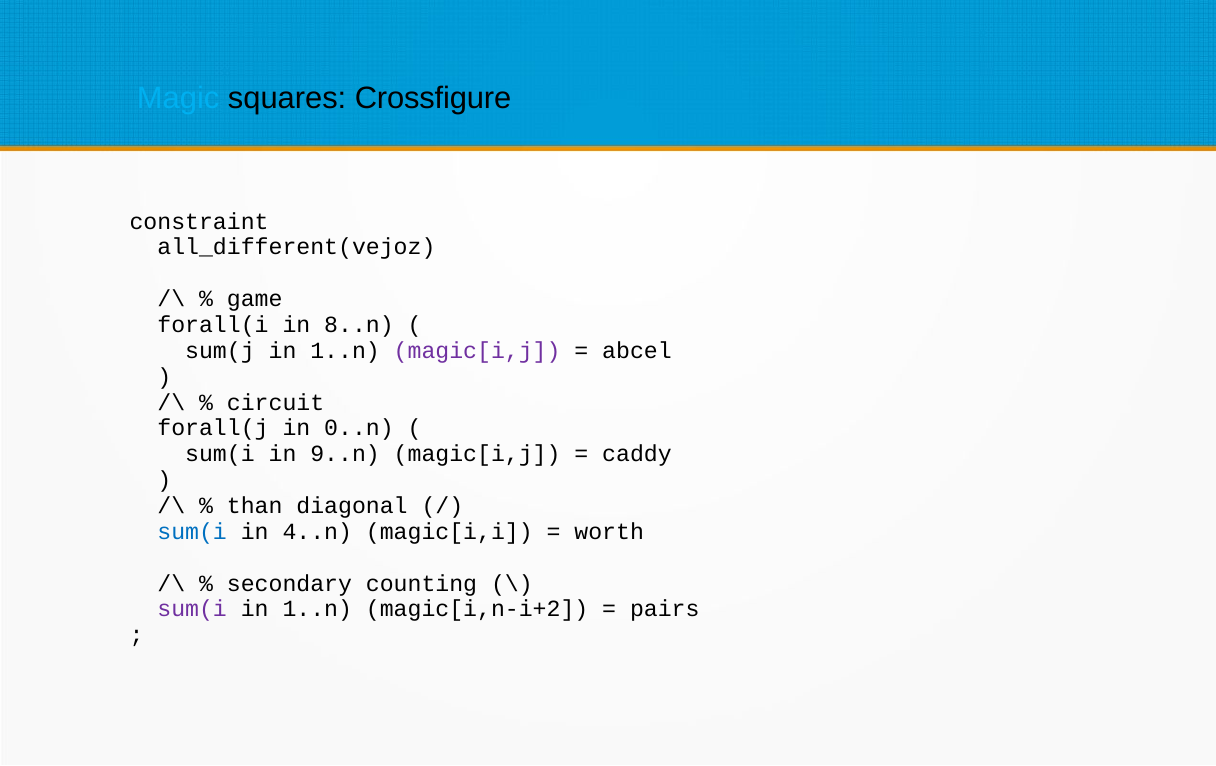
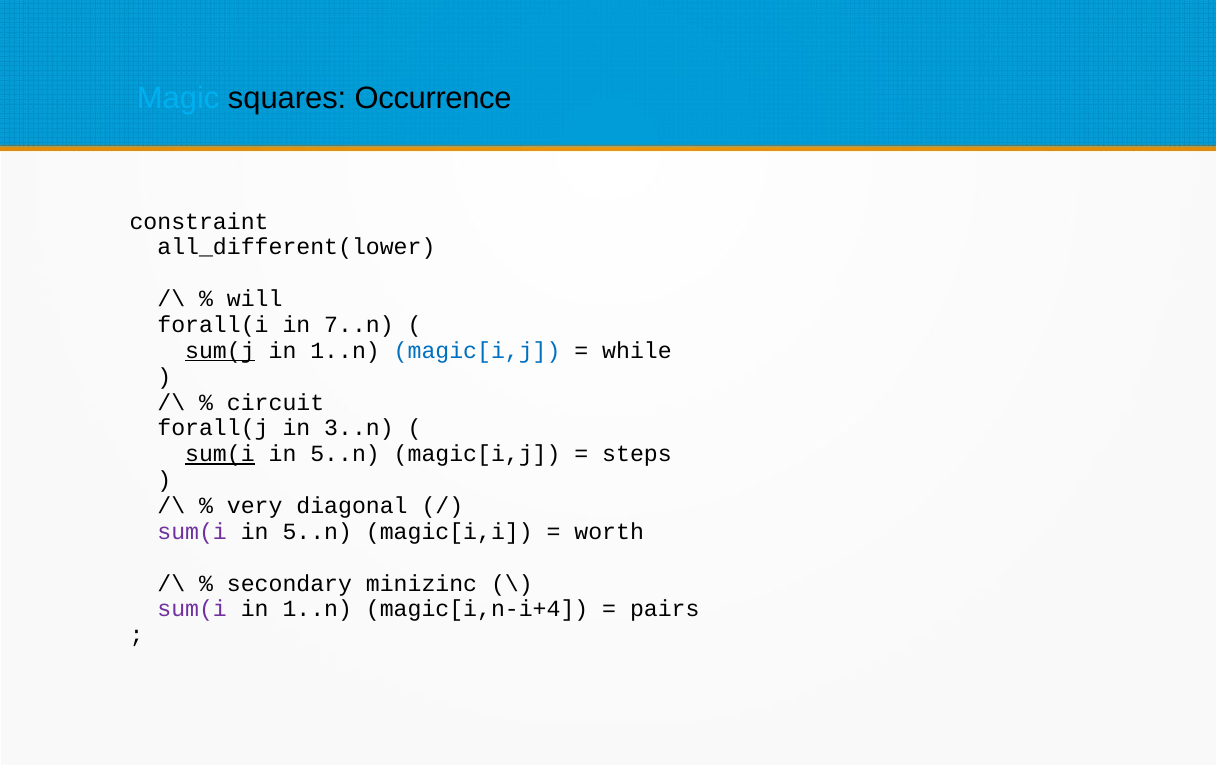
Crossfigure: Crossfigure -> Occurrence (433, 99)
all_different(vejoz: all_different(vejoz -> all_different(lower (296, 247)
game: game -> will (255, 299)
8..n: 8..n -> 7..n (359, 325)
sum(j underline: none -> present (220, 351)
magic[i,j colour: purple -> blue (477, 351)
abcel: abcel -> while (637, 351)
0..n: 0..n -> 3..n (359, 428)
sum(i underline: none -> present (220, 454)
9..n: 9..n -> 5..n (345, 454)
caddy: caddy -> steps (637, 454)
than: than -> very (255, 506)
sum(i colour: blue -> purple (192, 532)
4..n: 4..n -> 5..n (317, 532)
counting: counting -> minizinc (422, 584)
magic[i,n-i+2: magic[i,n-i+2 -> magic[i,n-i+4 (477, 609)
